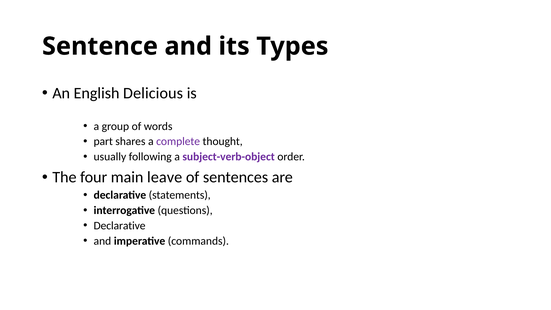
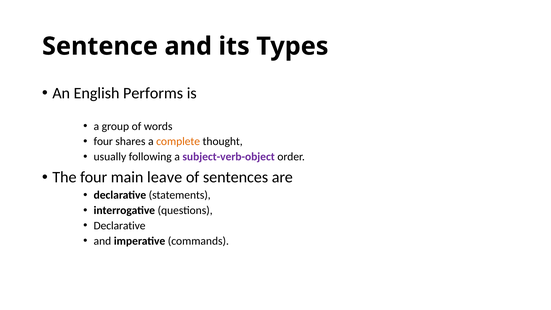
Delicious: Delicious -> Performs (153, 93)
part: part -> four (103, 141)
complete colour: purple -> orange (178, 141)
